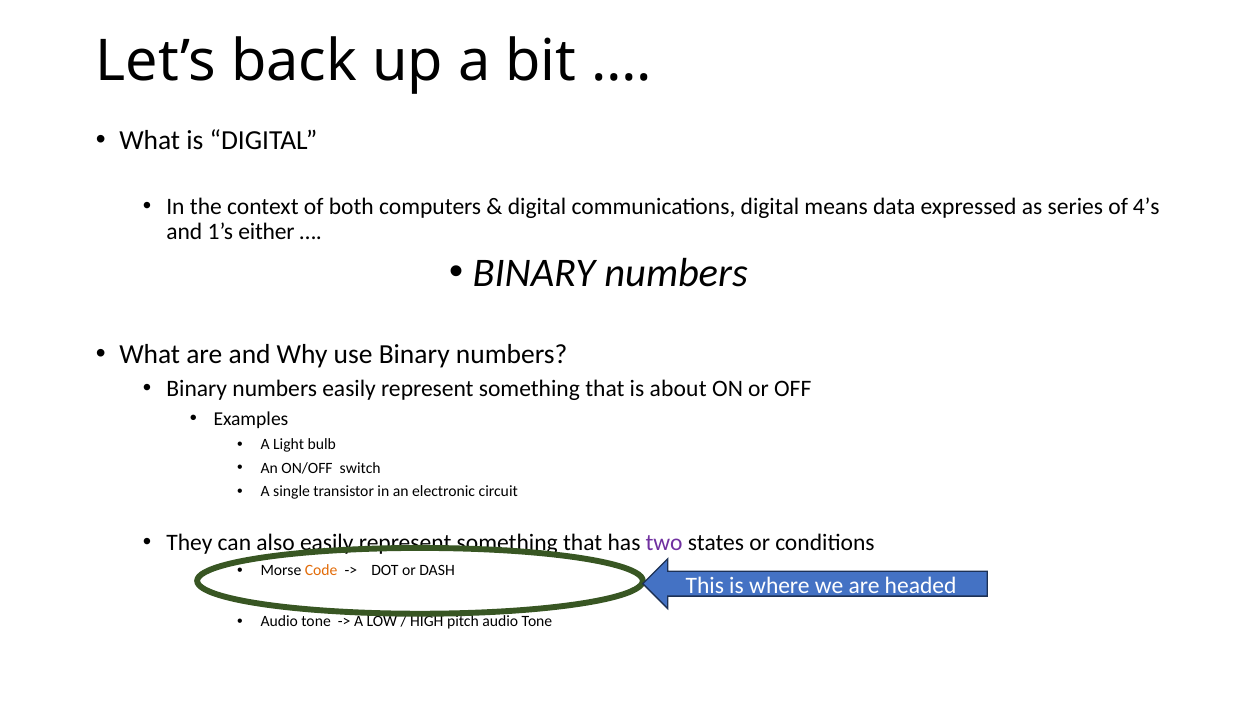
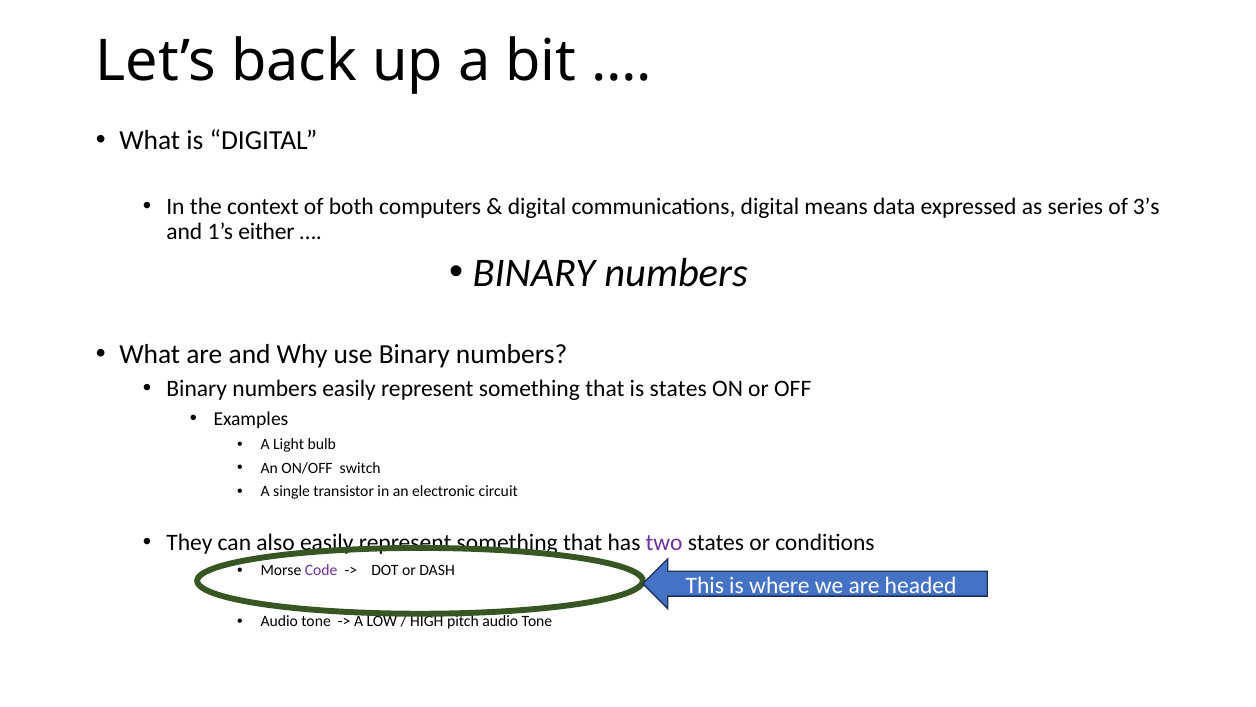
4’s: 4’s -> 3’s (1146, 206)
is about: about -> states (678, 389)
Code colour: orange -> purple (321, 570)
